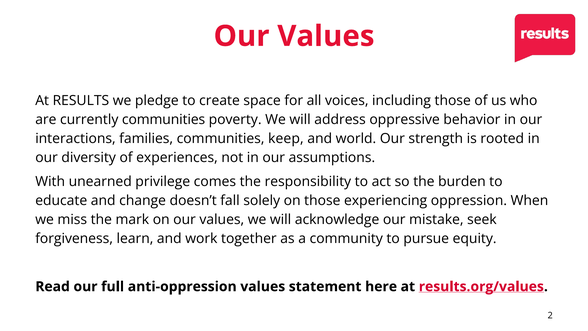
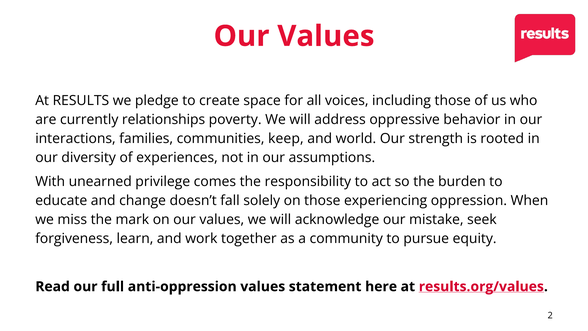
currently communities: communities -> relationships (164, 119)
